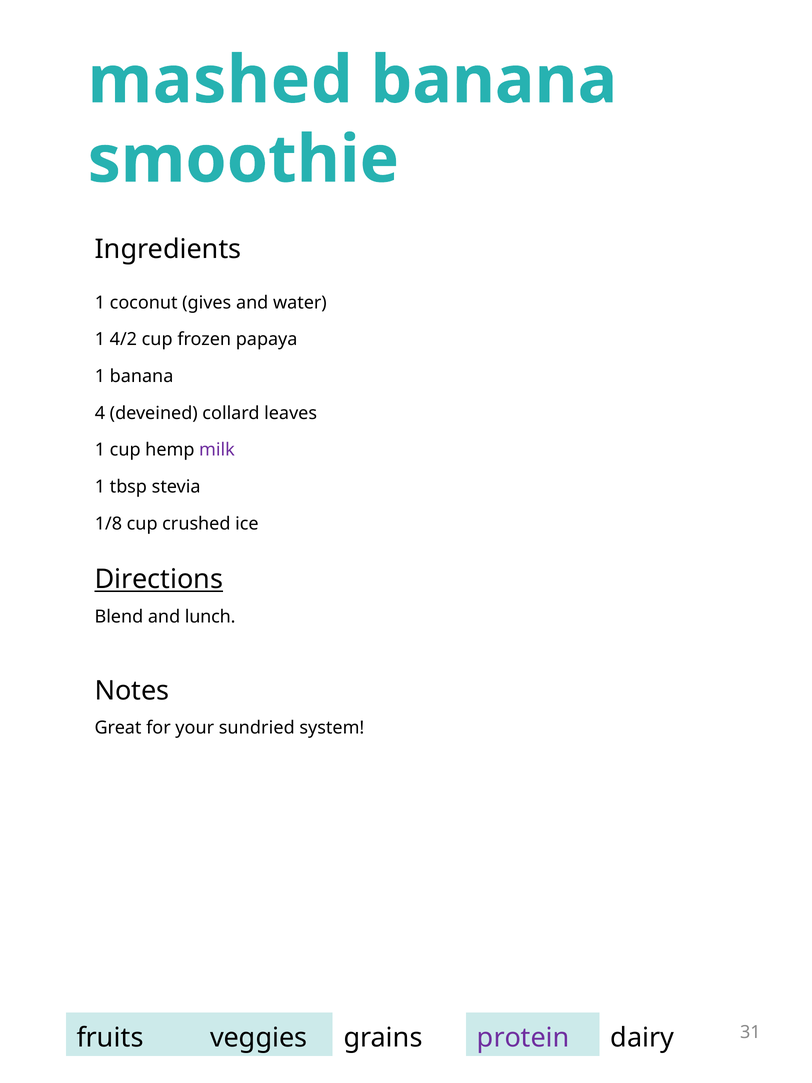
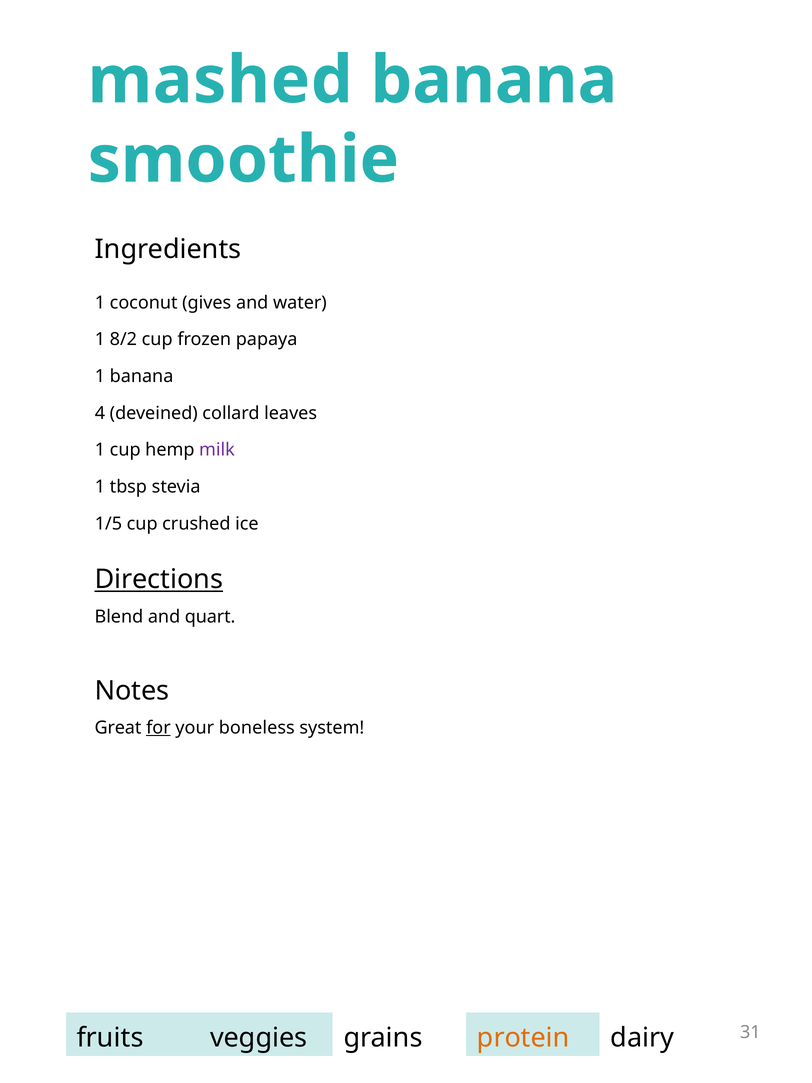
4/2: 4/2 -> 8/2 (123, 339)
1/8: 1/8 -> 1/5 (108, 523)
lunch: lunch -> quart (210, 617)
for underline: none -> present (158, 728)
sundried: sundried -> boneless (257, 728)
protein colour: purple -> orange (523, 1038)
